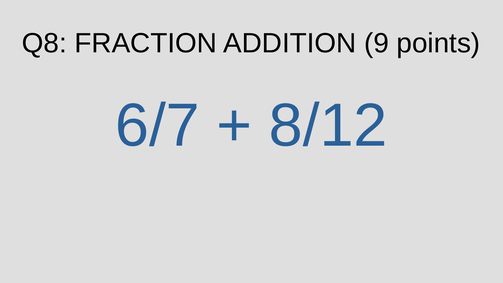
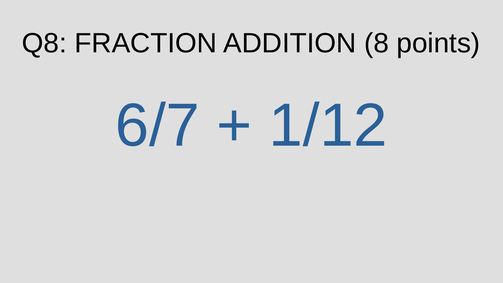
9: 9 -> 8 (376, 43)
8/12: 8/12 -> 1/12 (328, 126)
